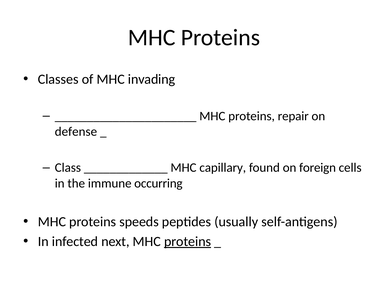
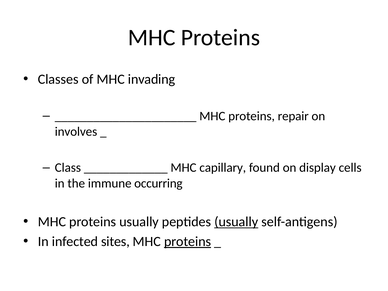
defense: defense -> involves (76, 132)
foreign: foreign -> display (317, 168)
proteins speeds: speeds -> usually (139, 222)
usually underline: none -> present (236, 222)
next: next -> sites (115, 241)
